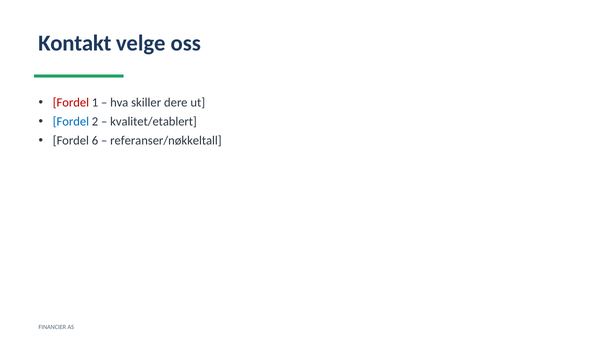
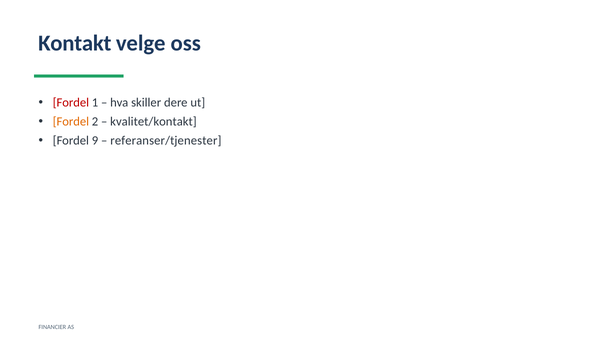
Fordel colour: blue -> orange (71, 122)
kvalitet/etablert: kvalitet/etablert -> kvalitet/kontakt (153, 122)
6: 6 -> 9 (95, 141)
referanser/nøkkeltall: referanser/nøkkeltall -> referanser/tjenester (166, 141)
